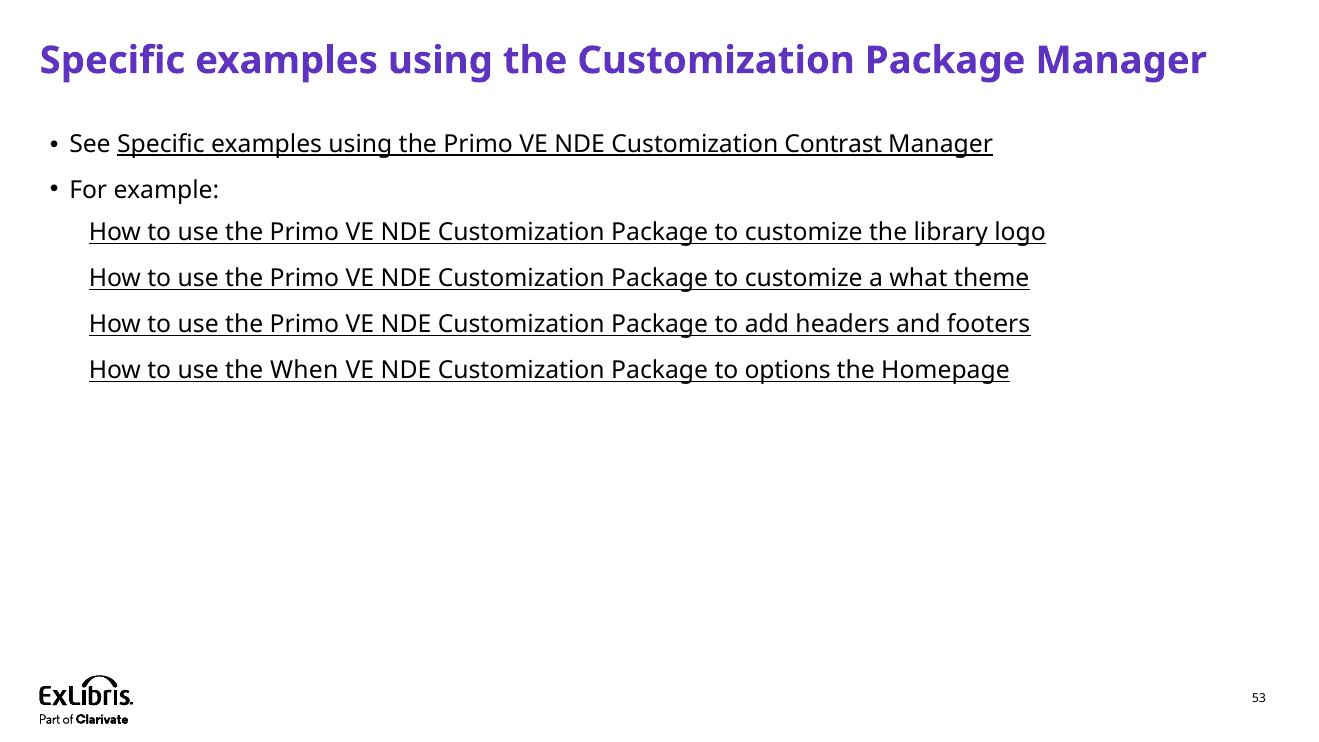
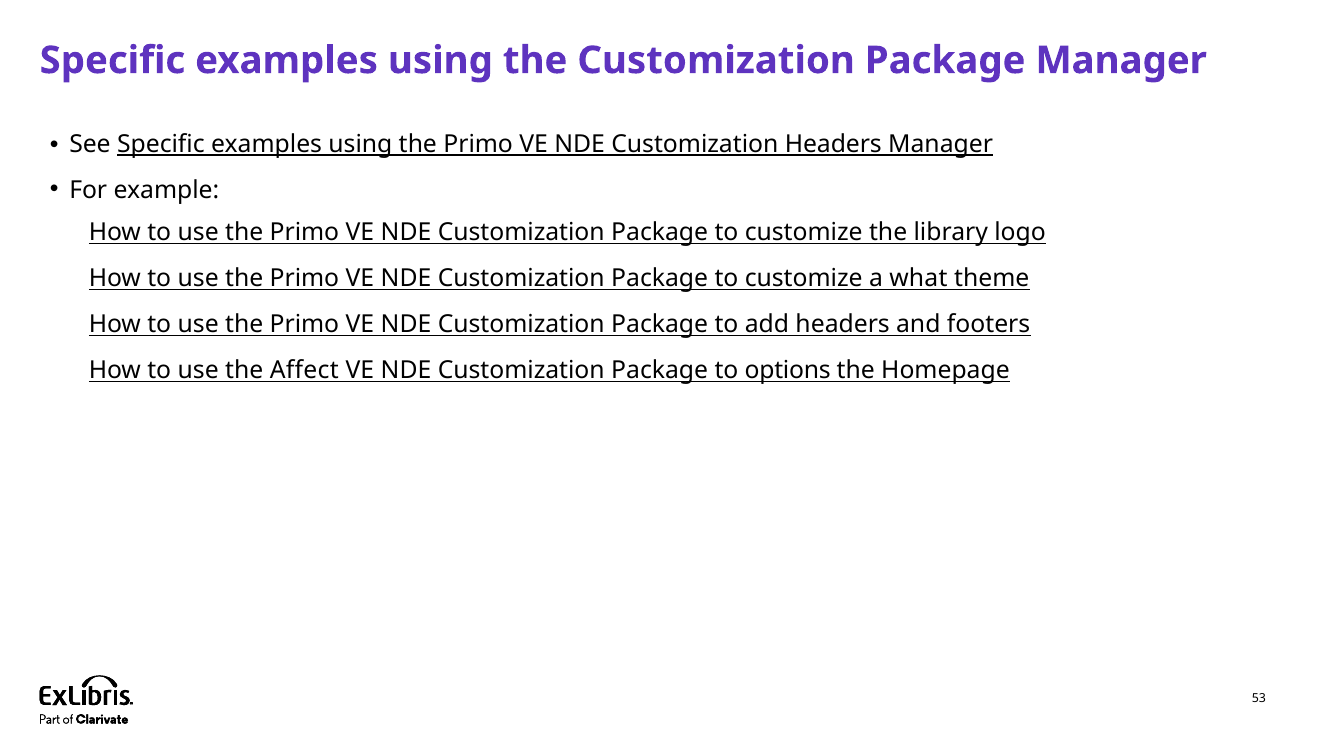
Customization Contrast: Contrast -> Headers (833, 144)
When: When -> Affect (304, 370)
